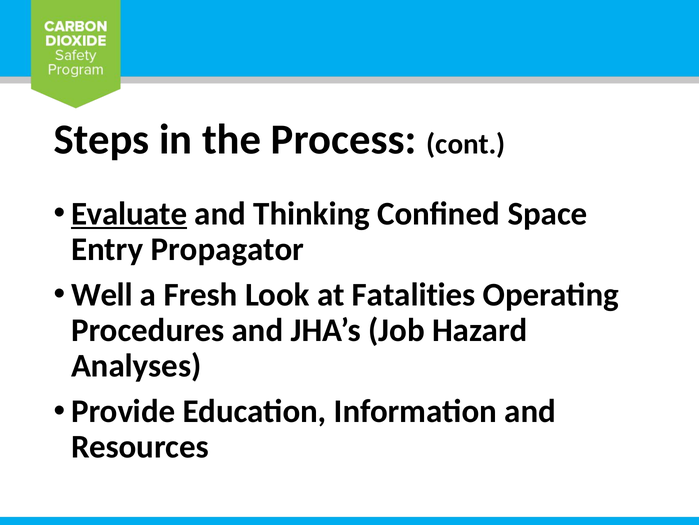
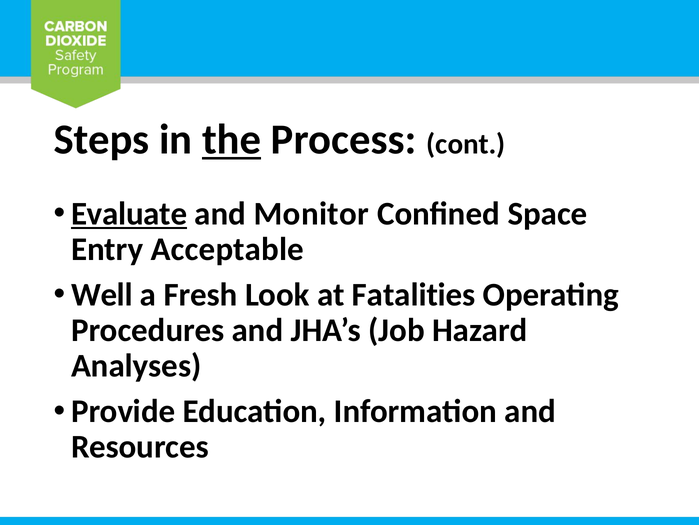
the underline: none -> present (232, 140)
Thinking: Thinking -> Monitor (311, 213)
Propagator: Propagator -> Acceptable (227, 249)
